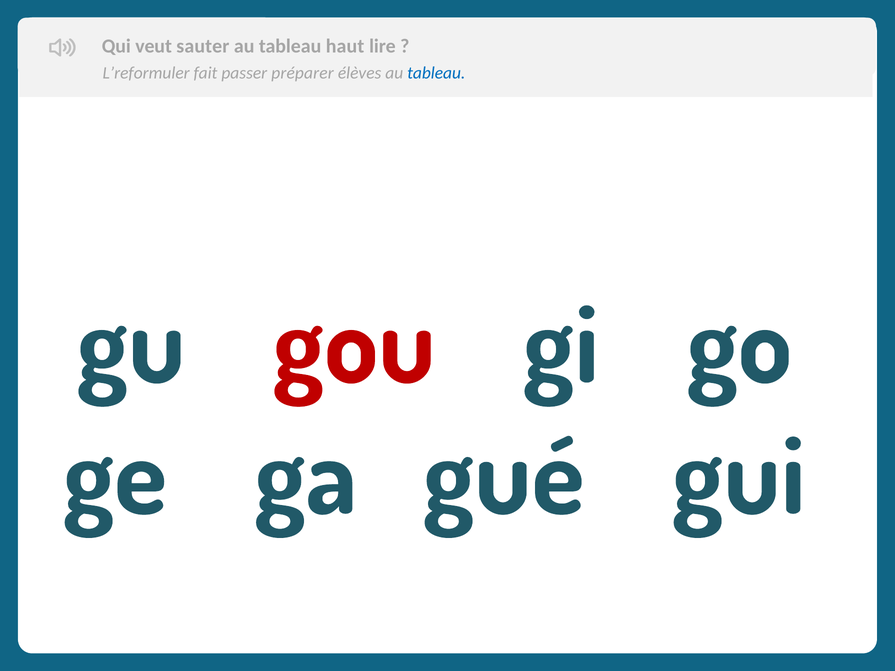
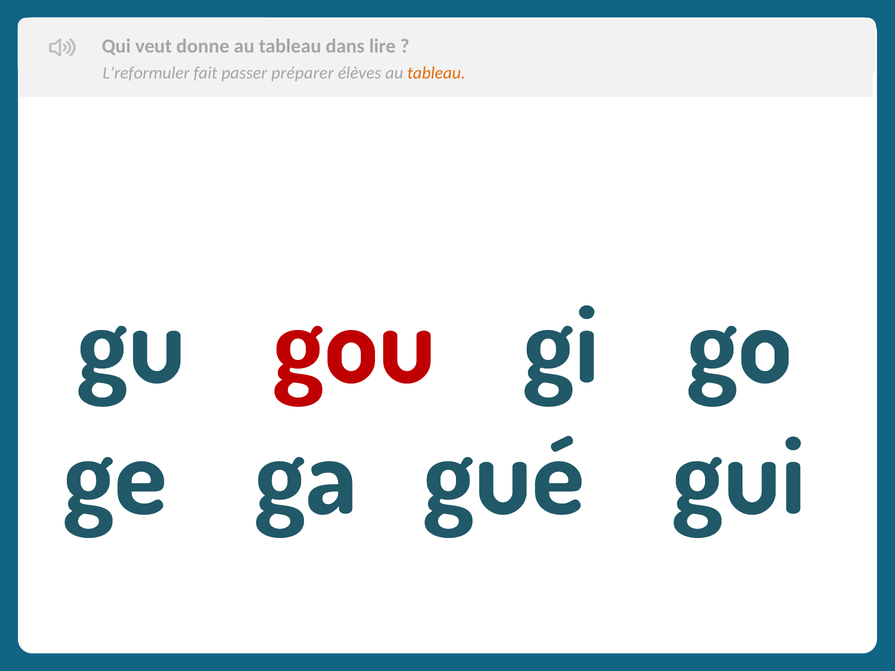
sauter: sauter -> donne (203, 46)
haut: haut -> dans (345, 46)
tableau colour: blue -> orange (436, 73)
